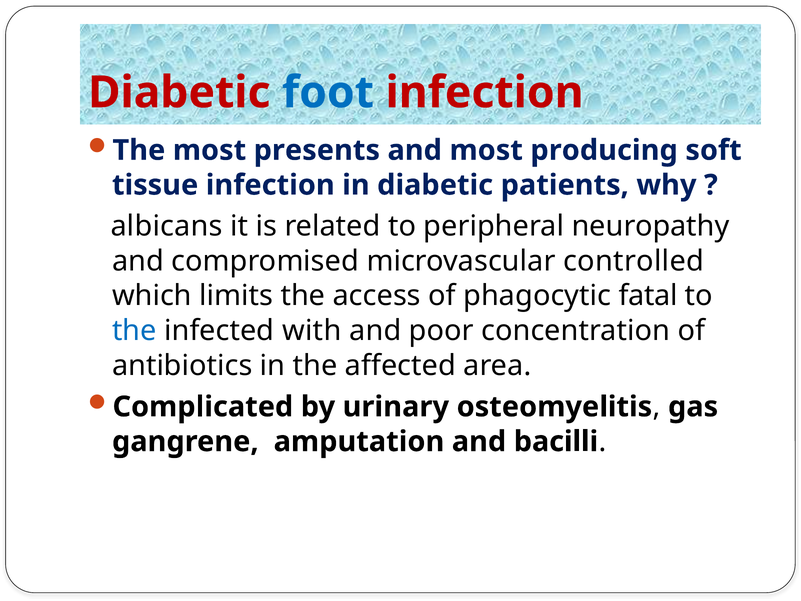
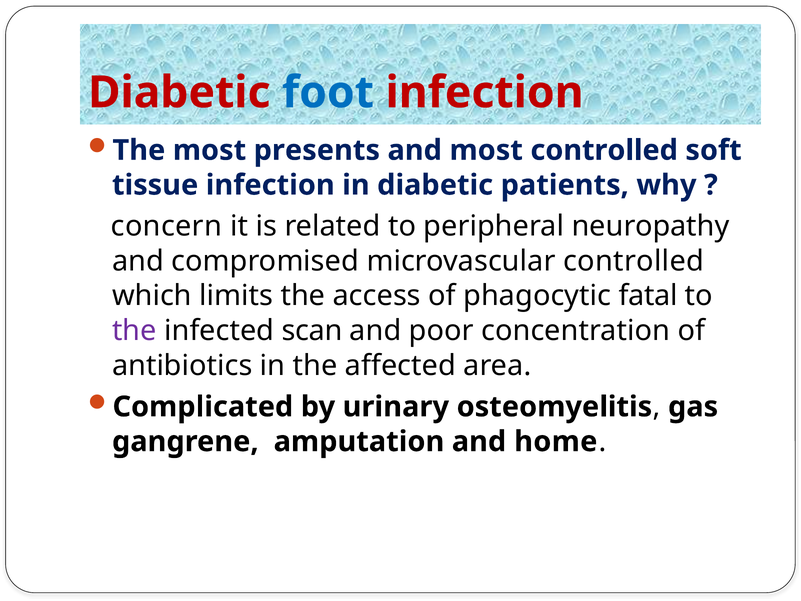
most producing: producing -> controlled (604, 150)
albicans: albicans -> concern (166, 226)
the colour: blue -> purple (134, 331)
with: with -> scan (312, 331)
bacilli: bacilli -> home (556, 441)
